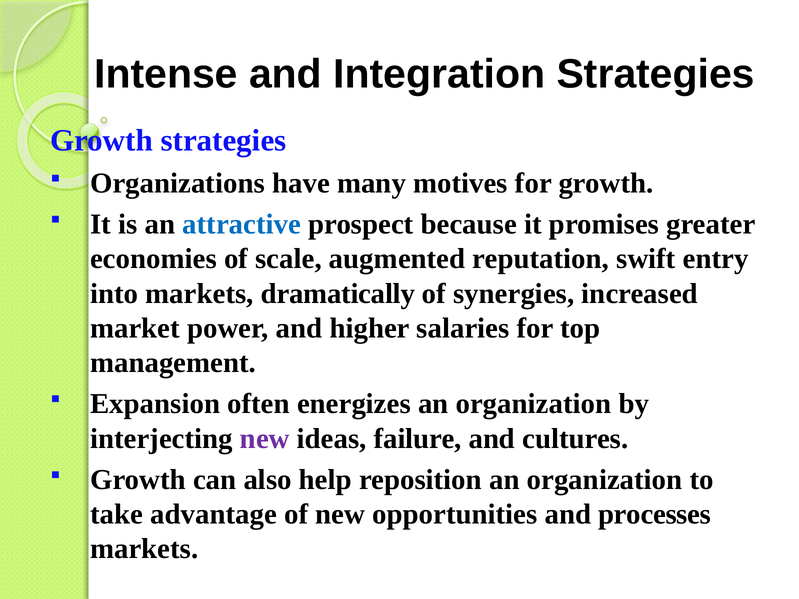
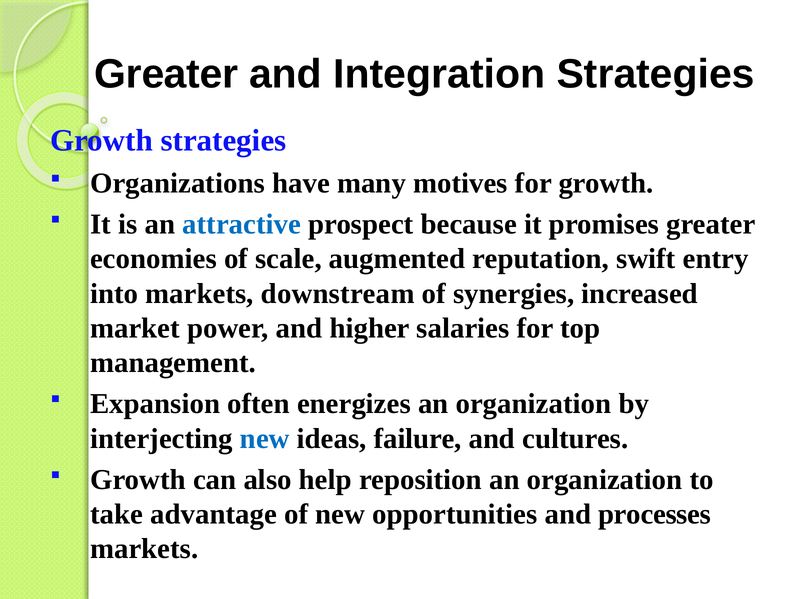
Intense: Intense -> Greater (166, 74)
dramatically: dramatically -> downstream (338, 294)
new colour: purple -> blue (265, 439)
